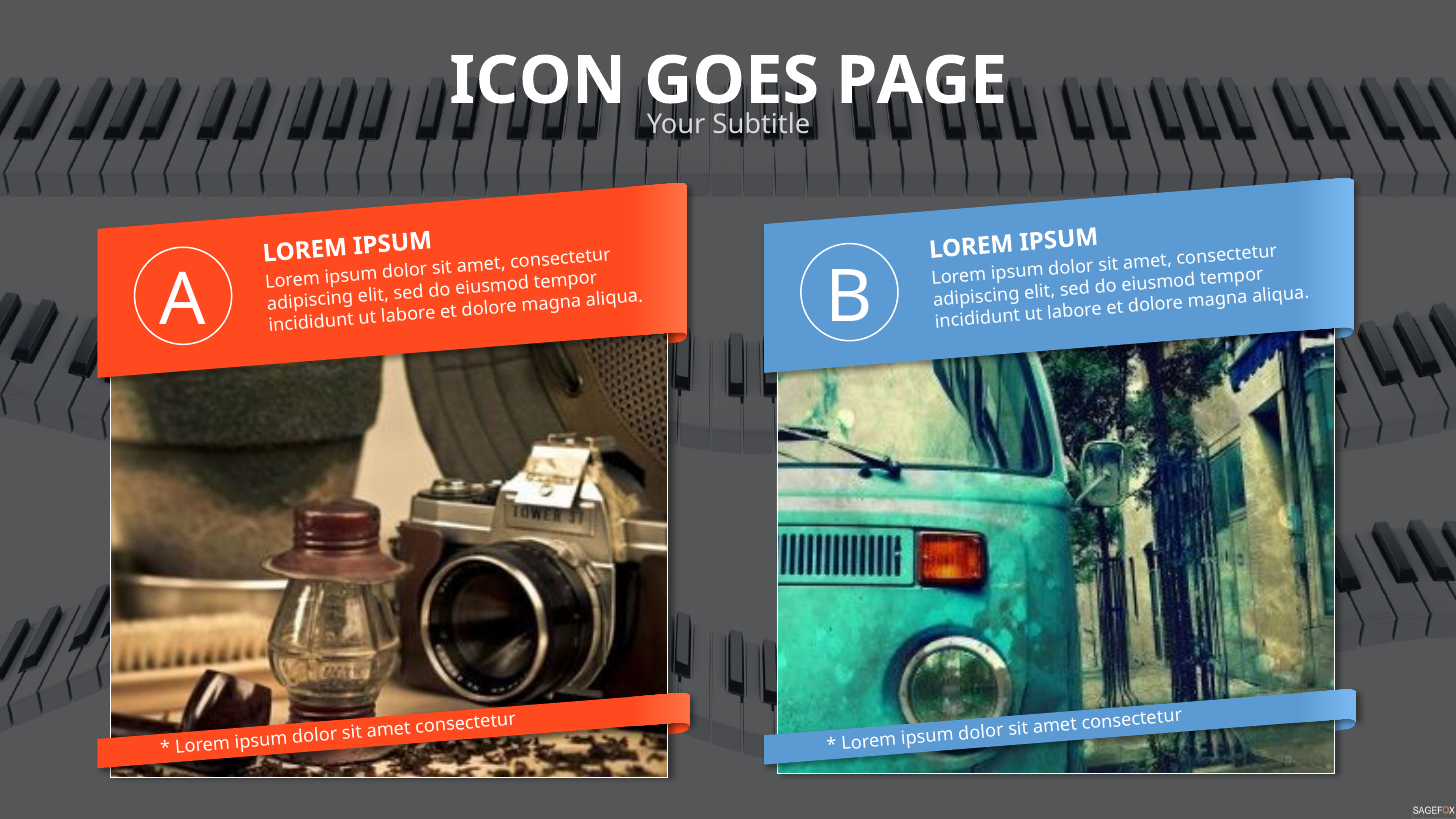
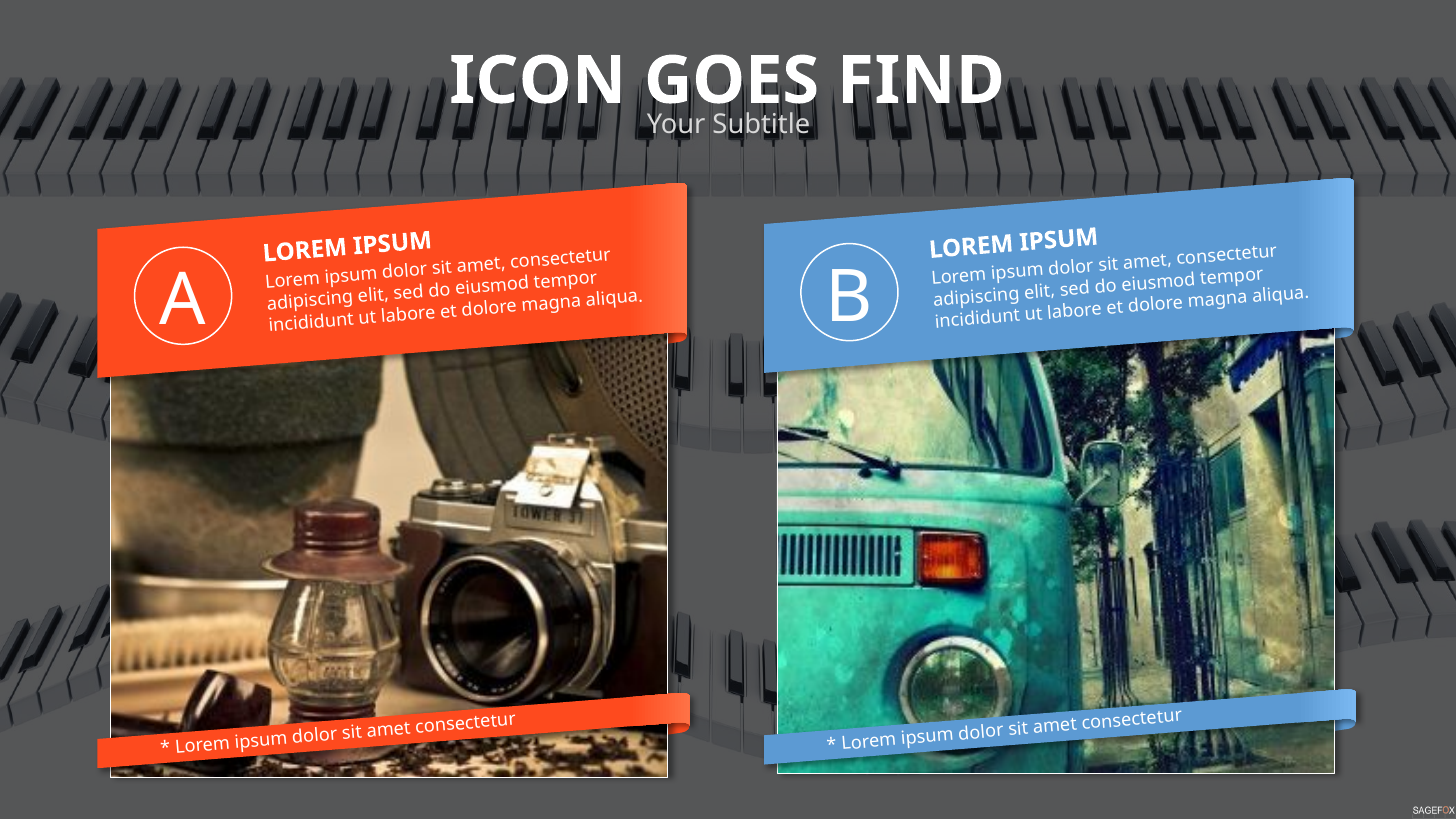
PAGE: PAGE -> FIND (921, 81)
